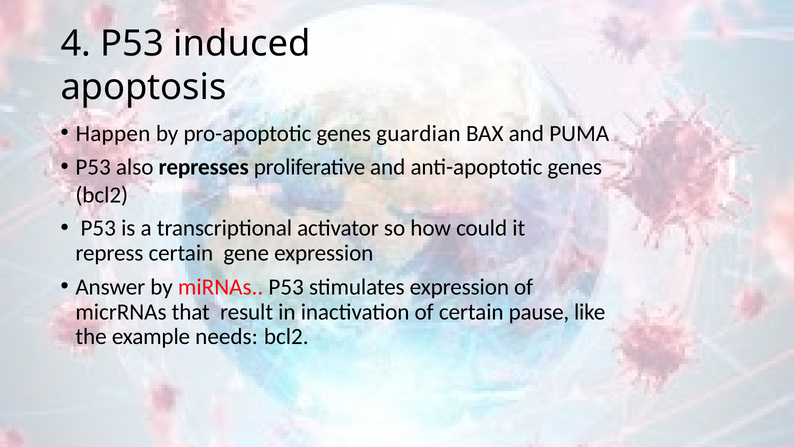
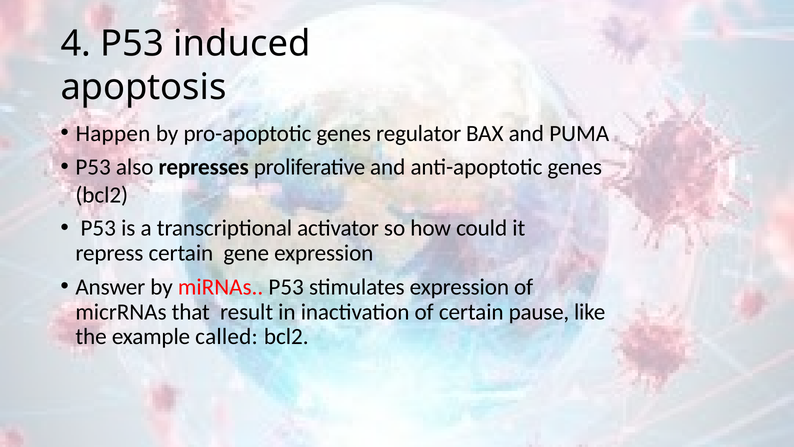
guardian: guardian -> regulator (419, 133)
needs: needs -> called (226, 336)
